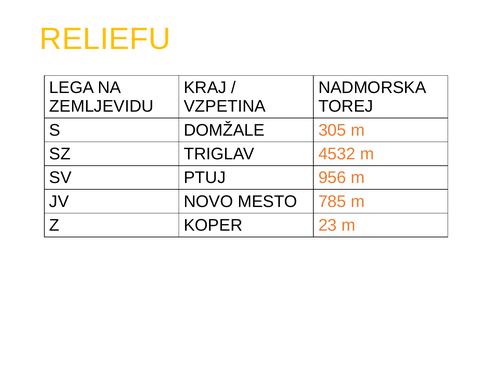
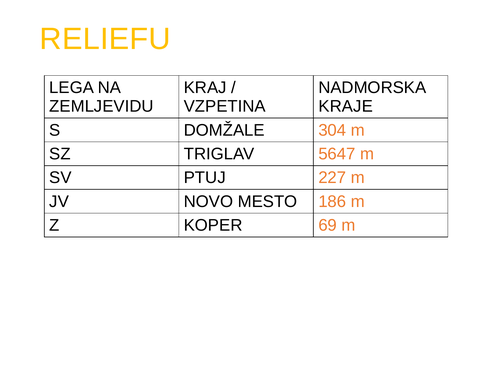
TOREJ: TOREJ -> KRAJE (346, 106)
305: 305 -> 304 (332, 130)
4532: 4532 -> 5647 (337, 154)
956: 956 -> 227 (332, 177)
785: 785 -> 186 (332, 201)
23: 23 -> 69 (328, 225)
